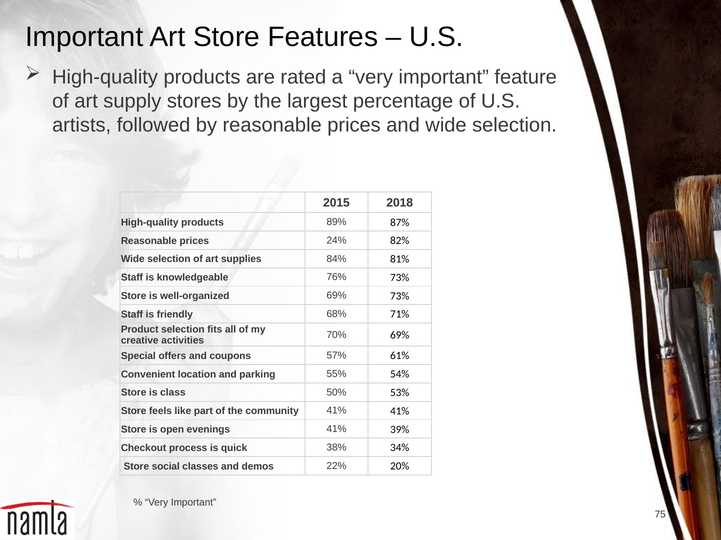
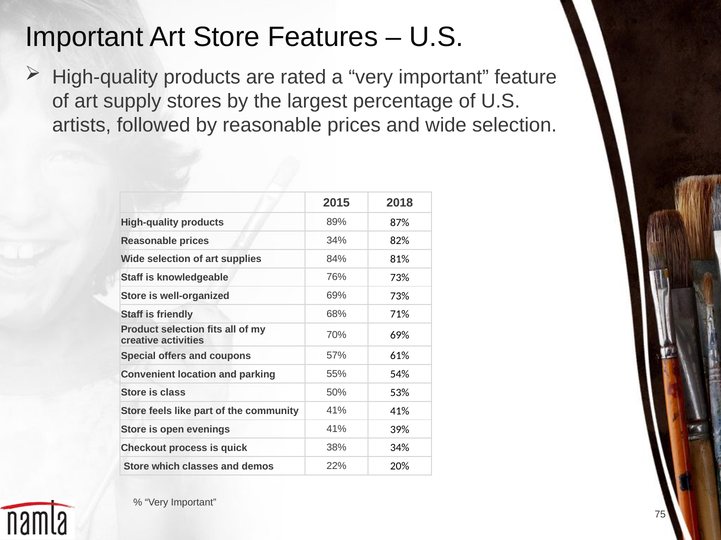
prices 24%: 24% -> 34% (337, 241)
social: social -> which (166, 467)
